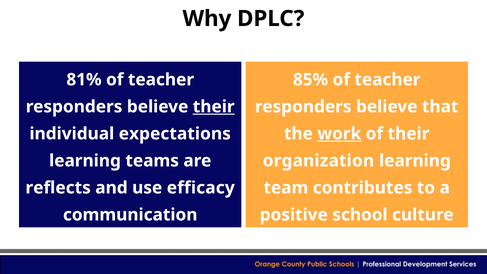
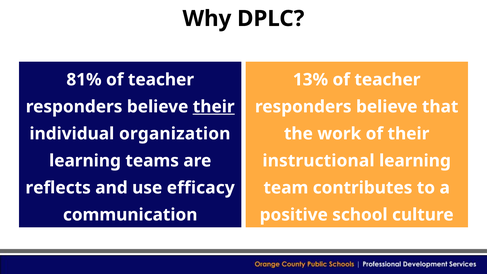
85%: 85% -> 13% (310, 80)
expectations: expectations -> organization (175, 134)
work underline: present -> none (339, 134)
organization: organization -> instructional (318, 161)
